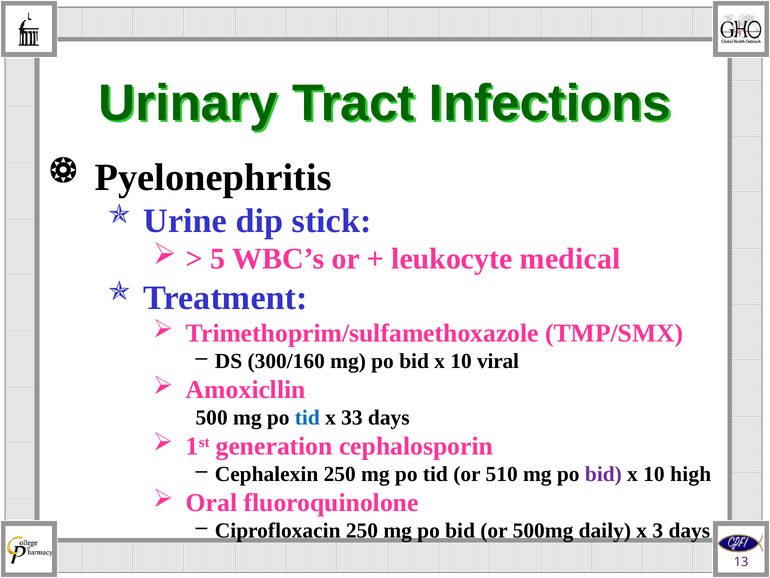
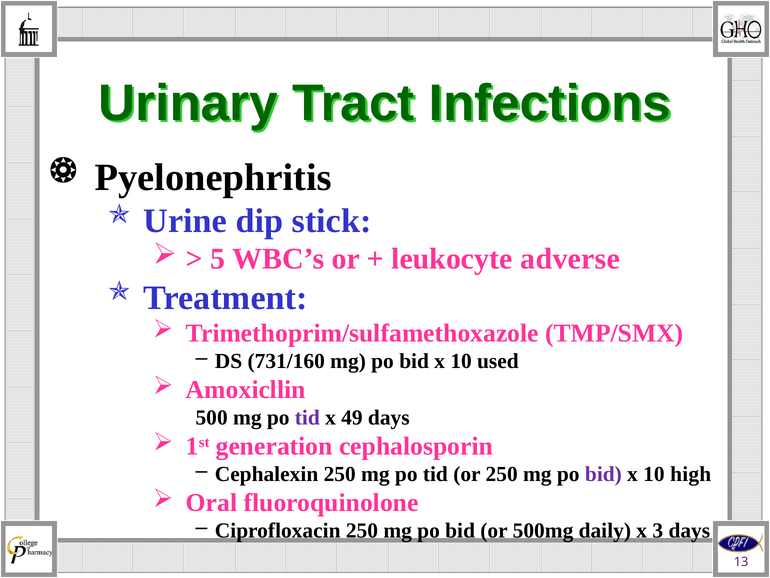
medical: medical -> adverse (570, 259)
300/160: 300/160 -> 731/160 (286, 361)
viral: viral -> used (498, 361)
tid colour: blue -> purple (307, 417)
33: 33 -> 49 (352, 417)
or 510: 510 -> 250 (502, 474)
